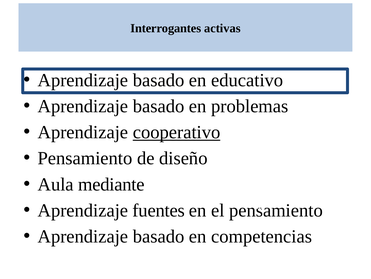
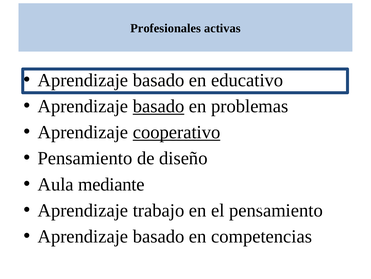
Interrogantes: Interrogantes -> Profesionales (166, 28)
basado underline: none -> present (159, 106)
fuentes: fuentes -> trabajo (159, 210)
